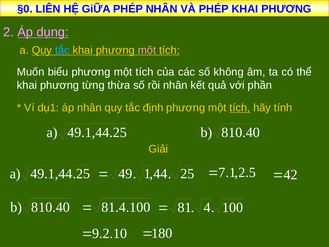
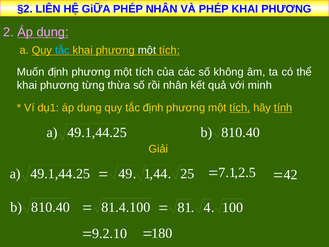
§0: §0 -> §2 (25, 9)
một colour: pink -> white (147, 50)
Muốn biểu: biểu -> định (58, 72)
phần: phần -> minh (260, 85)
áp nhân: nhân -> dung (89, 108)
tính underline: none -> present (283, 108)
